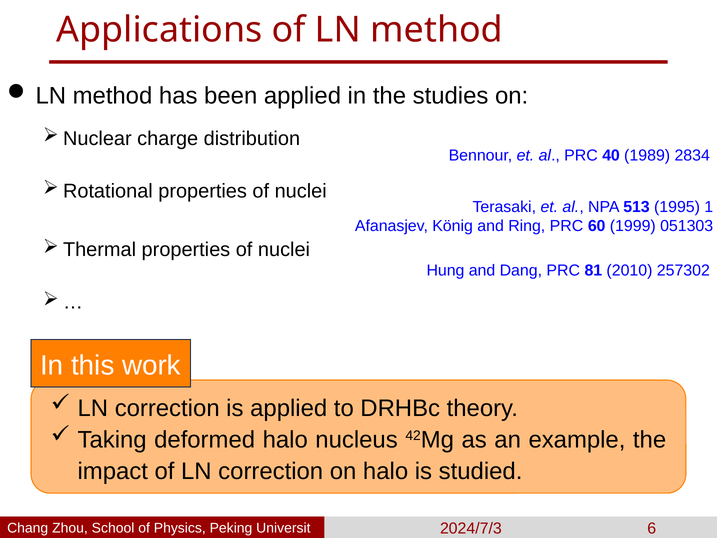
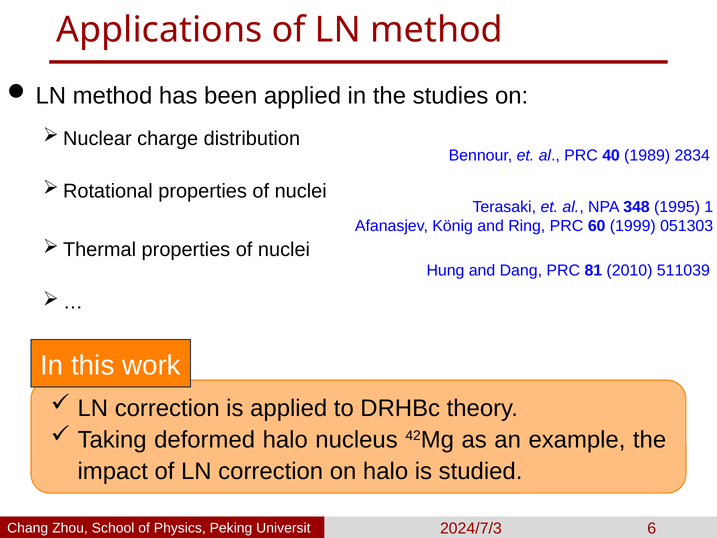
513: 513 -> 348 (636, 207)
257302: 257302 -> 511039 (683, 271)
